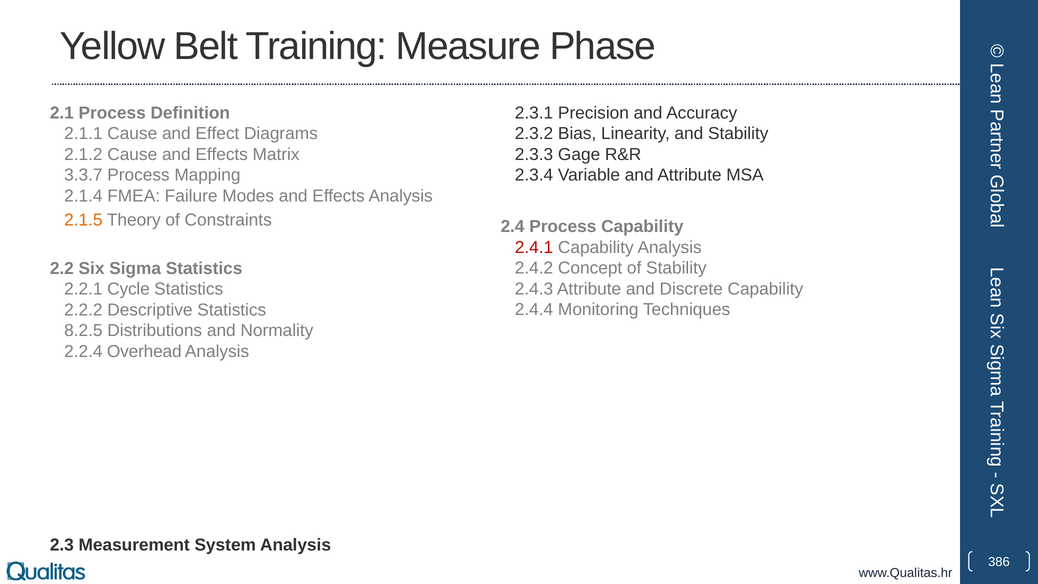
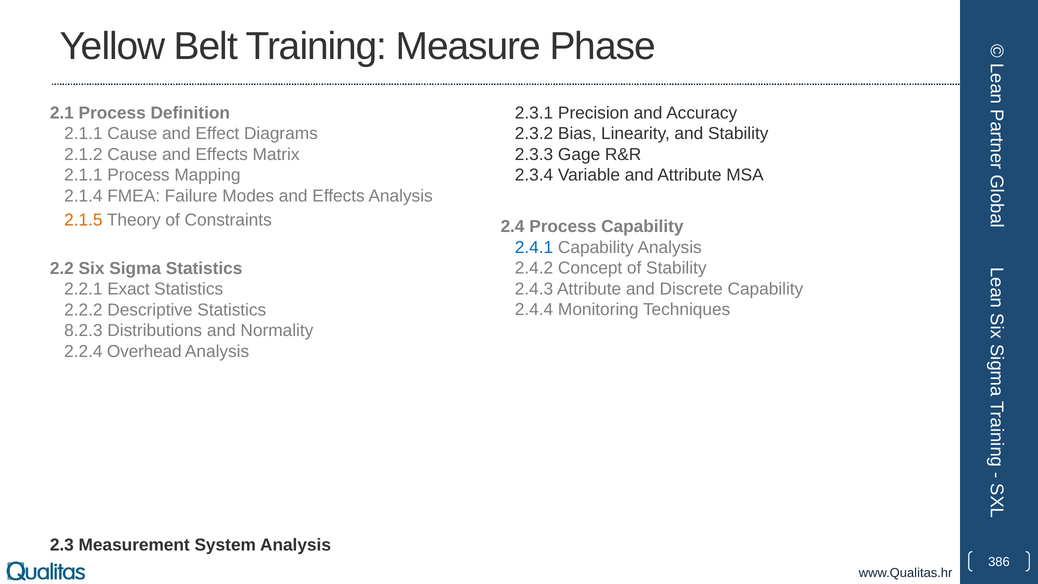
3.3.7: 3.3.7 -> 2.1.1 (83, 175)
2.4.1 colour: red -> blue (534, 247)
Cycle: Cycle -> Exact (129, 289)
8.2.5: 8.2.5 -> 8.2.3 (83, 331)
